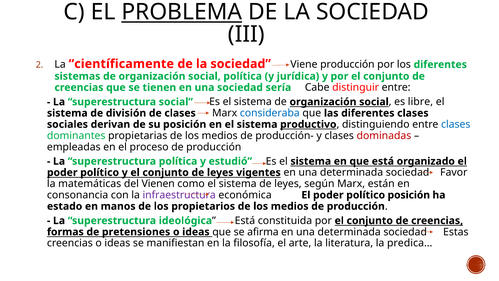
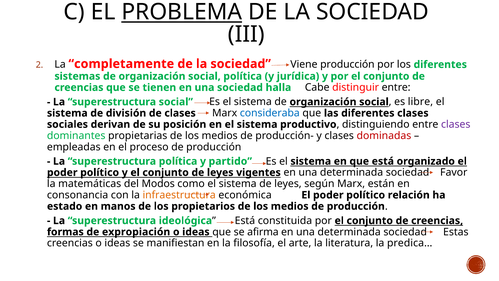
científicamente: científicamente -> completamente (121, 64)
sería: sería -> halla (278, 87)
productivo underline: present -> none (308, 124)
clases colour: blue -> purple (456, 124)
estudió: estudió -> partido (230, 161)
Vienen: Vienen -> Modos (158, 184)
infraestructura colour: purple -> orange (179, 195)
político posición: posición -> relación (409, 195)
pretensiones: pretensiones -> expropiación (136, 232)
